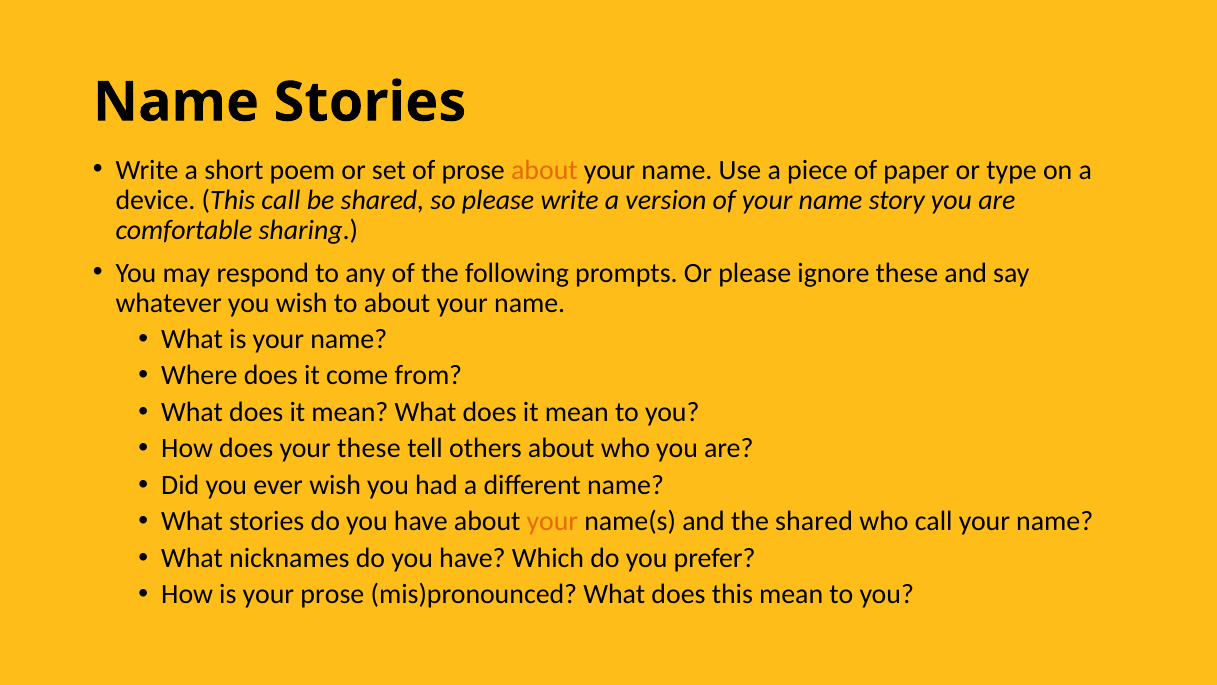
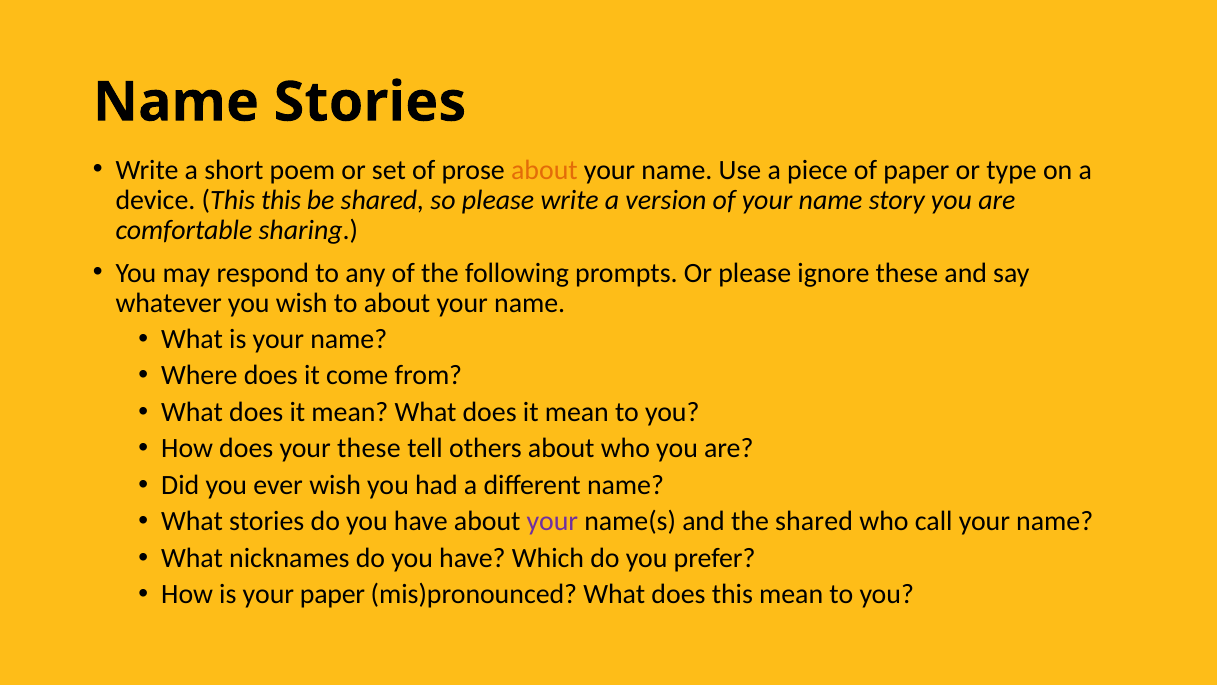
This call: call -> this (281, 200)
your colour: orange -> purple (552, 521)
your prose: prose -> paper (332, 594)
